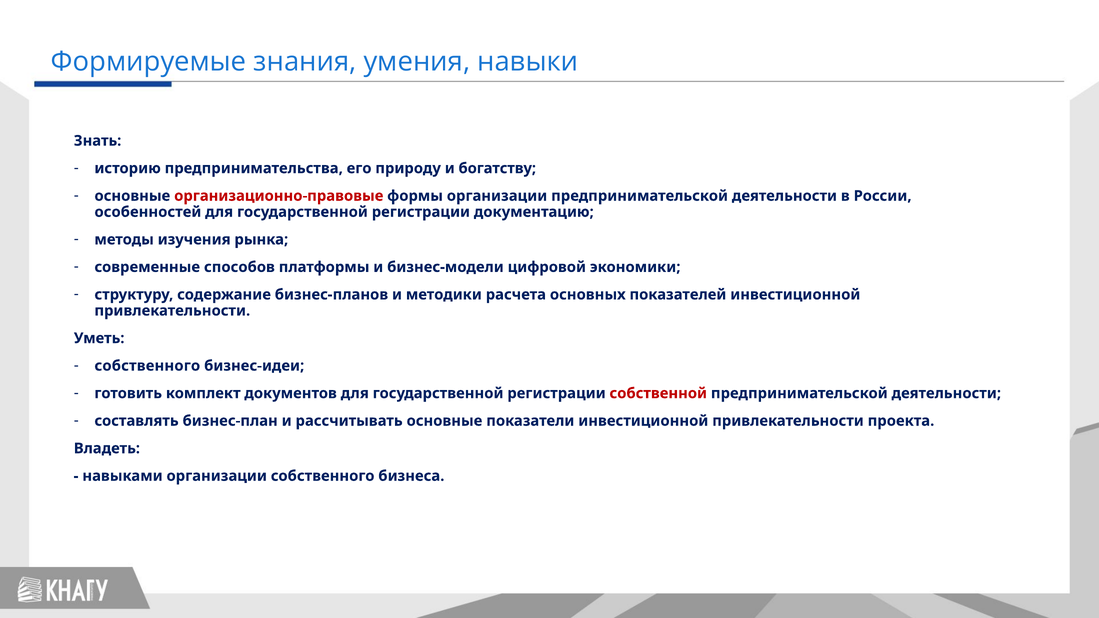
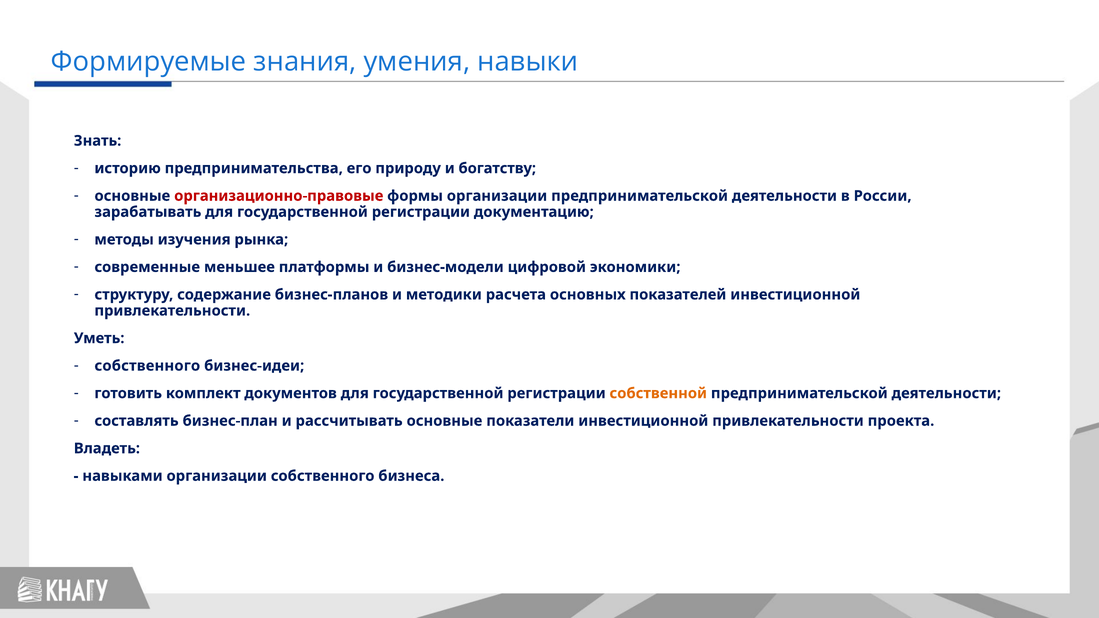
особенностей: особенностей -> зарабатывать (148, 212)
способов: способов -> меньшее (239, 267)
собственной colour: red -> orange (658, 393)
